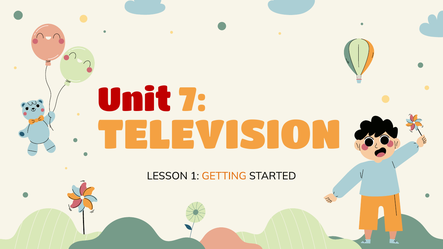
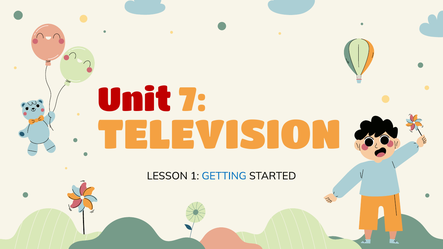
GETTING colour: orange -> blue (224, 176)
